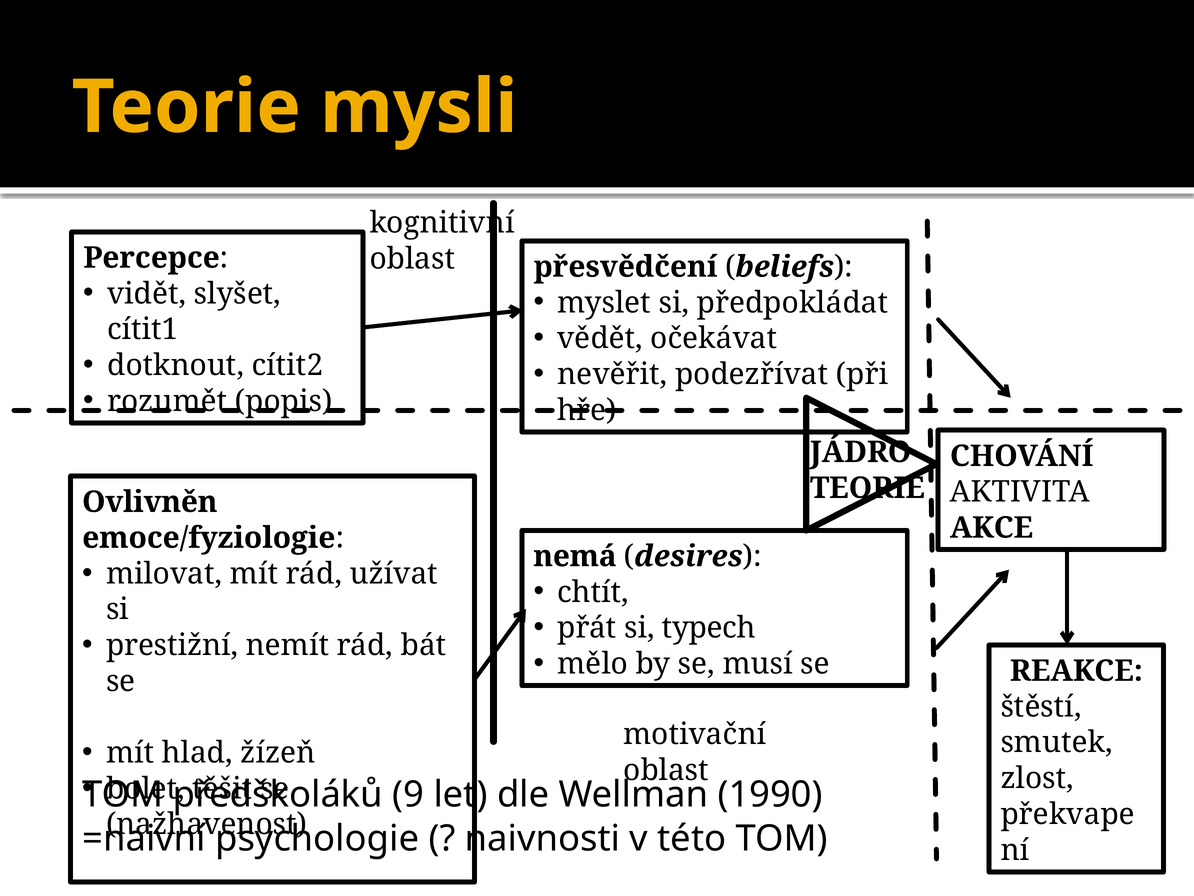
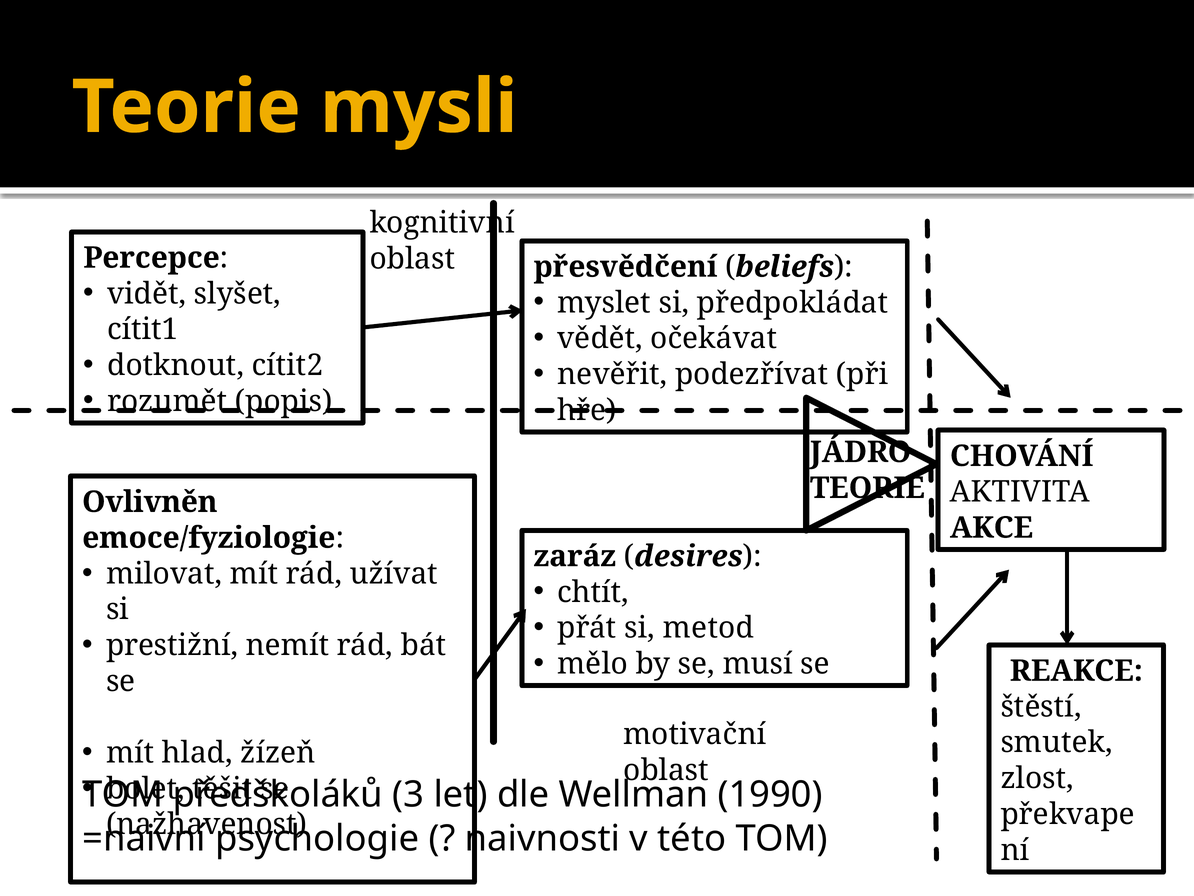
nemá: nemá -> zaráz (575, 556)
typech: typech -> metod (709, 628)
9: 9 -> 3 (408, 794)
